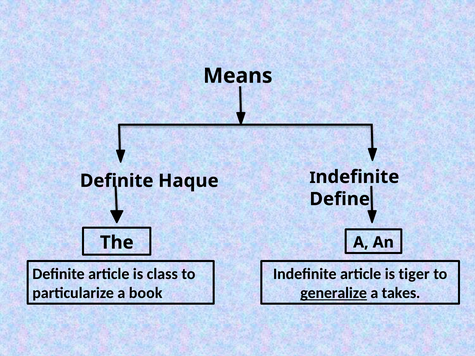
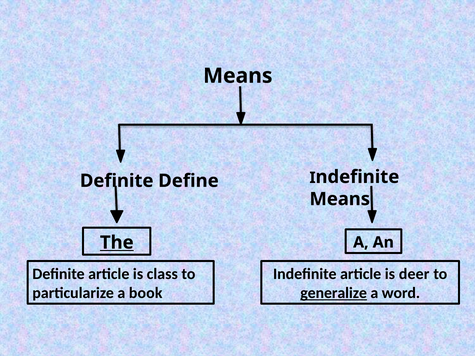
Haque: Haque -> Define (188, 181)
Define: Define -> Means (340, 199)
The underline: none -> present (117, 243)
tiger: tiger -> deer (414, 274)
takes: takes -> word (401, 293)
